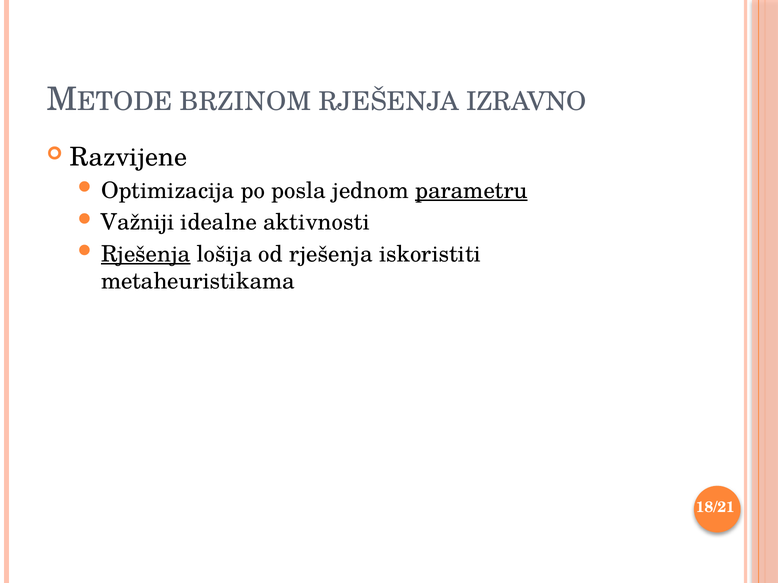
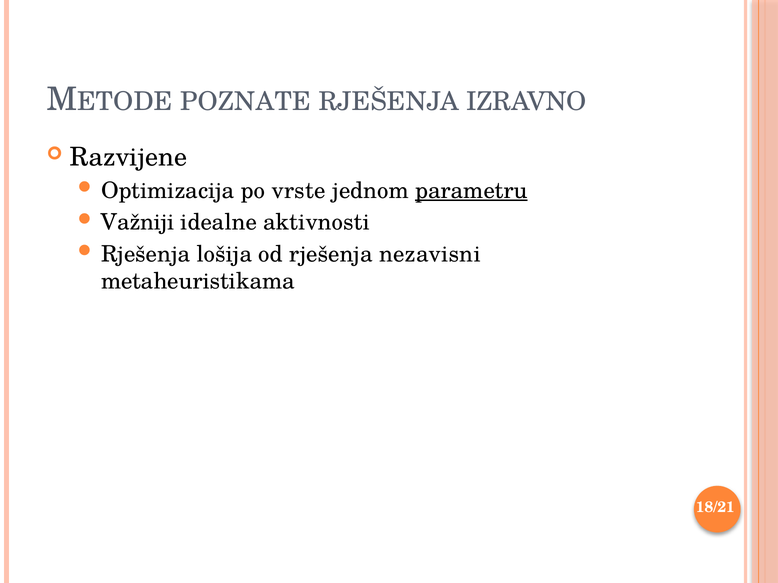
BRZINOM: BRZINOM -> POZNATE (245, 102)
posla: posla -> vrste (299, 191)
Rješenja underline: present -> none (146, 254)
iskoristiti: iskoristiti -> nezavisni (430, 254)
